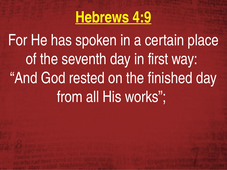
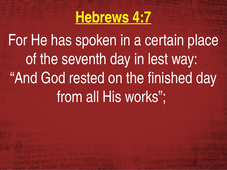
4:9: 4:9 -> 4:7 (142, 17)
first: first -> lest (158, 59)
